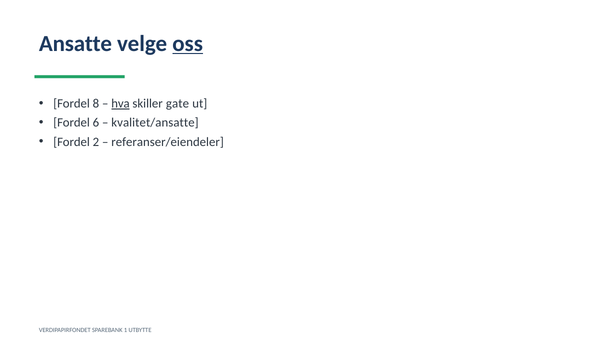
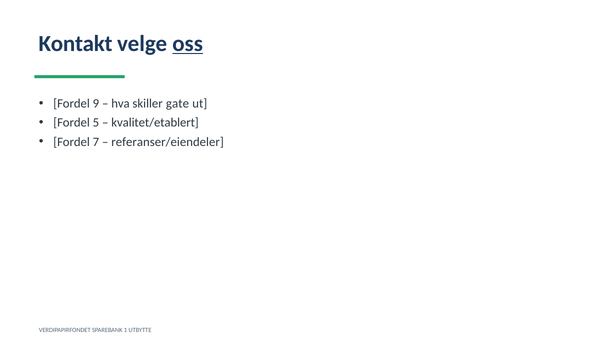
Ansatte: Ansatte -> Kontakt (76, 44)
8: 8 -> 9 (96, 104)
hva underline: present -> none (120, 104)
6: 6 -> 5 (96, 123)
kvalitet/ansatte: kvalitet/ansatte -> kvalitet/etablert (155, 123)
2: 2 -> 7 (96, 142)
